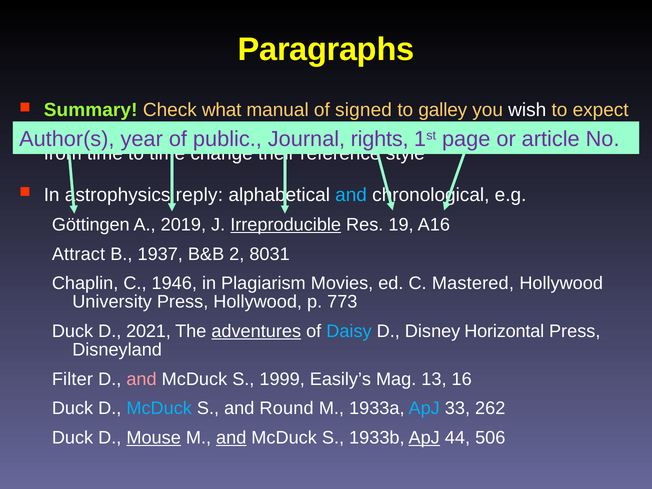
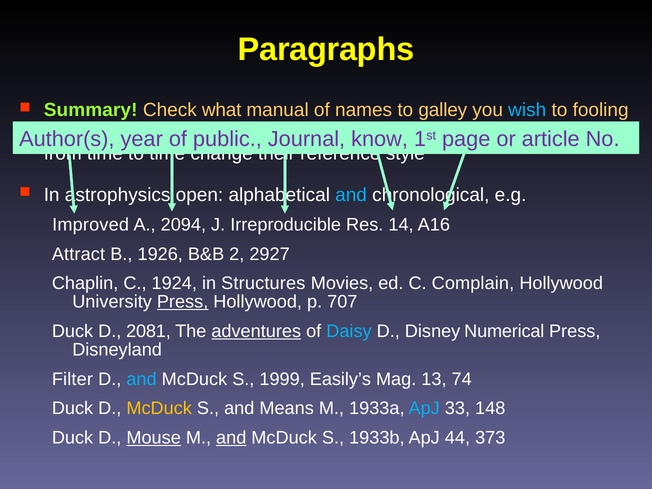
signed: signed -> names (364, 110)
wish colour: white -> light blue (527, 110)
expect: expect -> fooling (601, 110)
rights: rights -> know (380, 139)
reply: reply -> open (199, 195)
Göttingen: Göttingen -> Improved (91, 225)
2019: 2019 -> 2094 (183, 225)
Irreproducible underline: present -> none (286, 225)
19: 19 -> 14 (401, 225)
1937: 1937 -> 1926 (160, 254)
8031: 8031 -> 2927 (270, 254)
1946: 1946 -> 1924 (174, 283)
Plagiarism: Plagiarism -> Structures (263, 283)
Mastered: Mastered -> Complain (473, 283)
Press underline: none -> present (183, 302)
773: 773 -> 707 (342, 302)
2021: 2021 -> 2081 (148, 331)
Horizontal: Horizontal -> Numerical (504, 331)
and colour: pink -> light blue (142, 379)
16: 16 -> 74 (462, 379)
McDuck colour: light blue -> yellow (159, 408)
Round: Round -> Means (287, 408)
262: 262 -> 148 (490, 408)
ApJ underline: present -> none (424, 438)
506: 506 -> 373 (490, 438)
